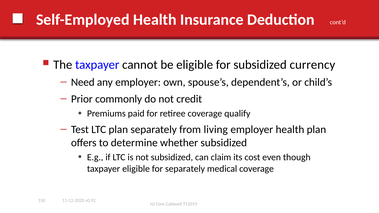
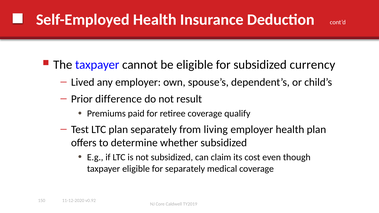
Need: Need -> Lived (83, 82)
commonly: commonly -> difference (119, 99)
credit: credit -> result (189, 99)
